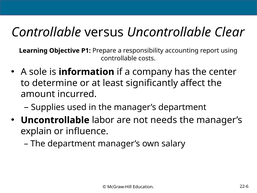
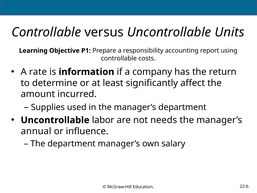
Clear: Clear -> Units (230, 32)
sole: sole -> rate (38, 72)
center: center -> return (223, 72)
explain: explain -> annual (36, 131)
